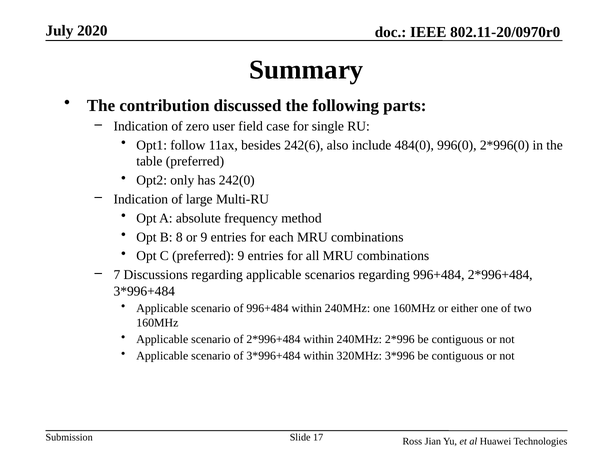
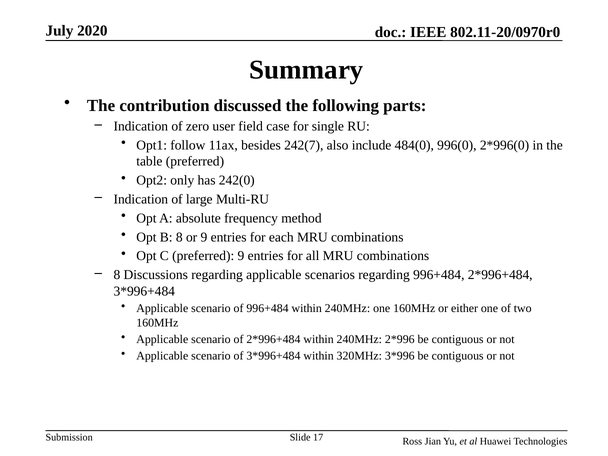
242(6: 242(6 -> 242(7 (304, 145)
7: 7 -> 8 (117, 275)
